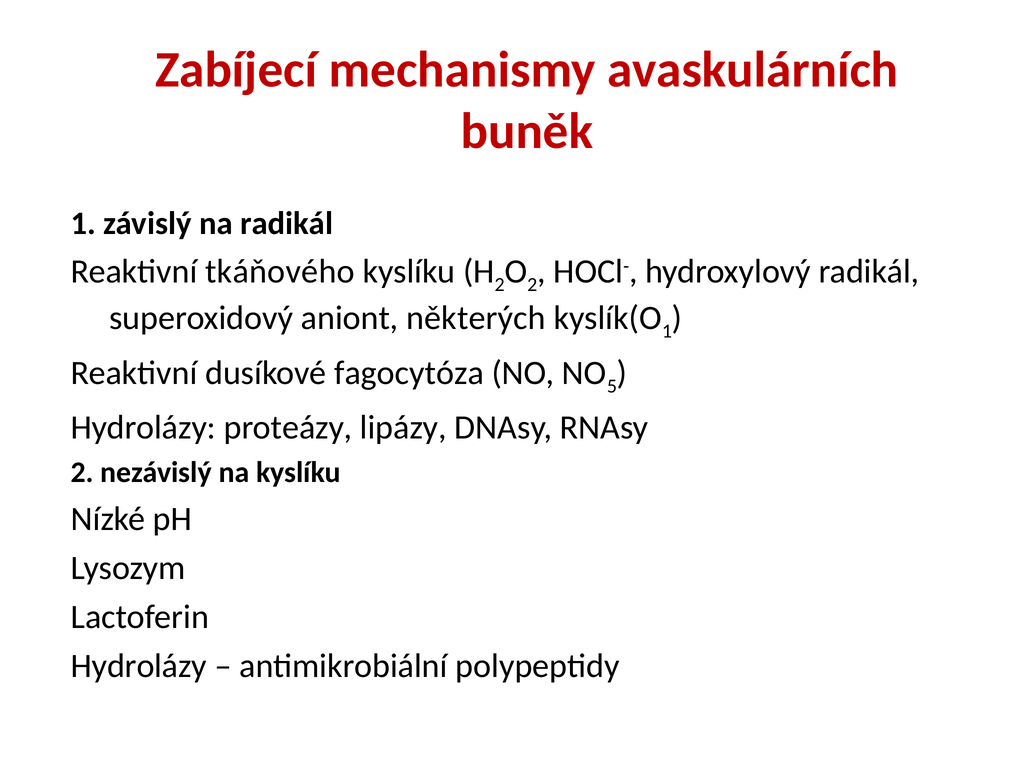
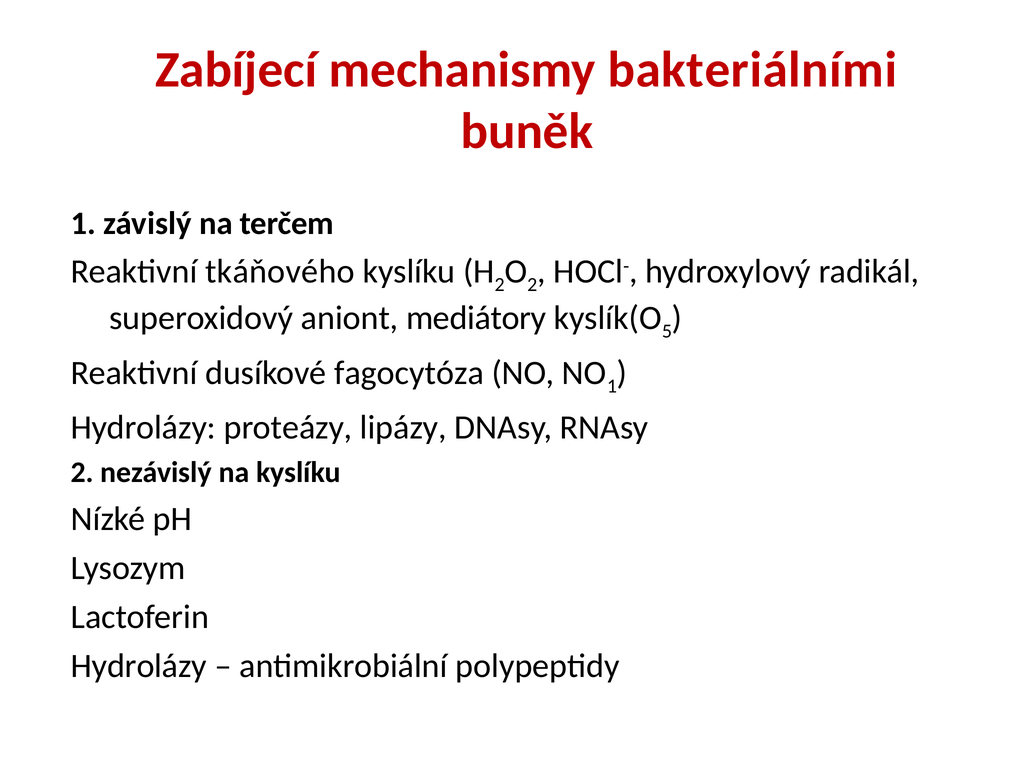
avaskulárních: avaskulárních -> bakteriálními (752, 70)
na radikál: radikál -> terčem (287, 223)
některých: některých -> mediátory (476, 318)
1: 1 -> 5 (667, 331)
NO 5: 5 -> 1 (612, 386)
